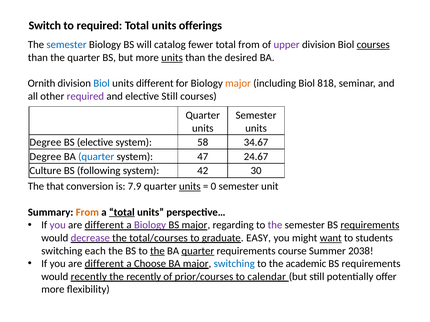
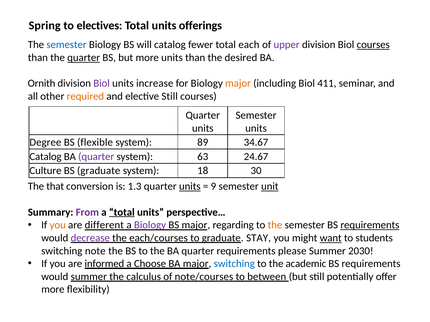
Switch: Switch -> Spring (45, 26)
to required: required -> electives (99, 26)
total from: from -> each (249, 45)
quarter underline: none -> present (84, 58)
units underline: present -> none (172, 58)
Biol colour: blue -> purple (102, 83)
units different: different -> increase (155, 83)
818: 818 -> 411 (327, 83)
required colour: purple -> orange (85, 96)
BS elective: elective -> flexible (95, 142)
58: 58 -> 89 (203, 142)
Degree: Degree -> Catalog (46, 157)
quarter colour: blue -> purple (96, 157)
47: 47 -> 63 (203, 157)
BS following: following -> graduate (99, 171)
42: 42 -> 18 (203, 171)
7.9: 7.9 -> 1.3 (135, 187)
0: 0 -> 9 (213, 187)
unit underline: none -> present (270, 187)
From colour: orange -> purple (87, 212)
you colour: purple -> orange (58, 225)
the colour: purple -> orange (275, 225)
total/courses: total/courses -> each/courses (159, 238)
EASY: EASY -> STAY (259, 238)
each: each -> note (95, 251)
the underline: present -> none (157, 251)
quarter underline: present -> none (198, 251)
course: course -> please (292, 251)
2038: 2038 -> 2030 (361, 251)
different: different -> informed (104, 264)
would recently: recently -> summer (89, 277)
the recently: recently -> calculus (144, 277)
prior/courses: prior/courses -> note/courses (204, 277)
calendar: calendar -> between (267, 277)
